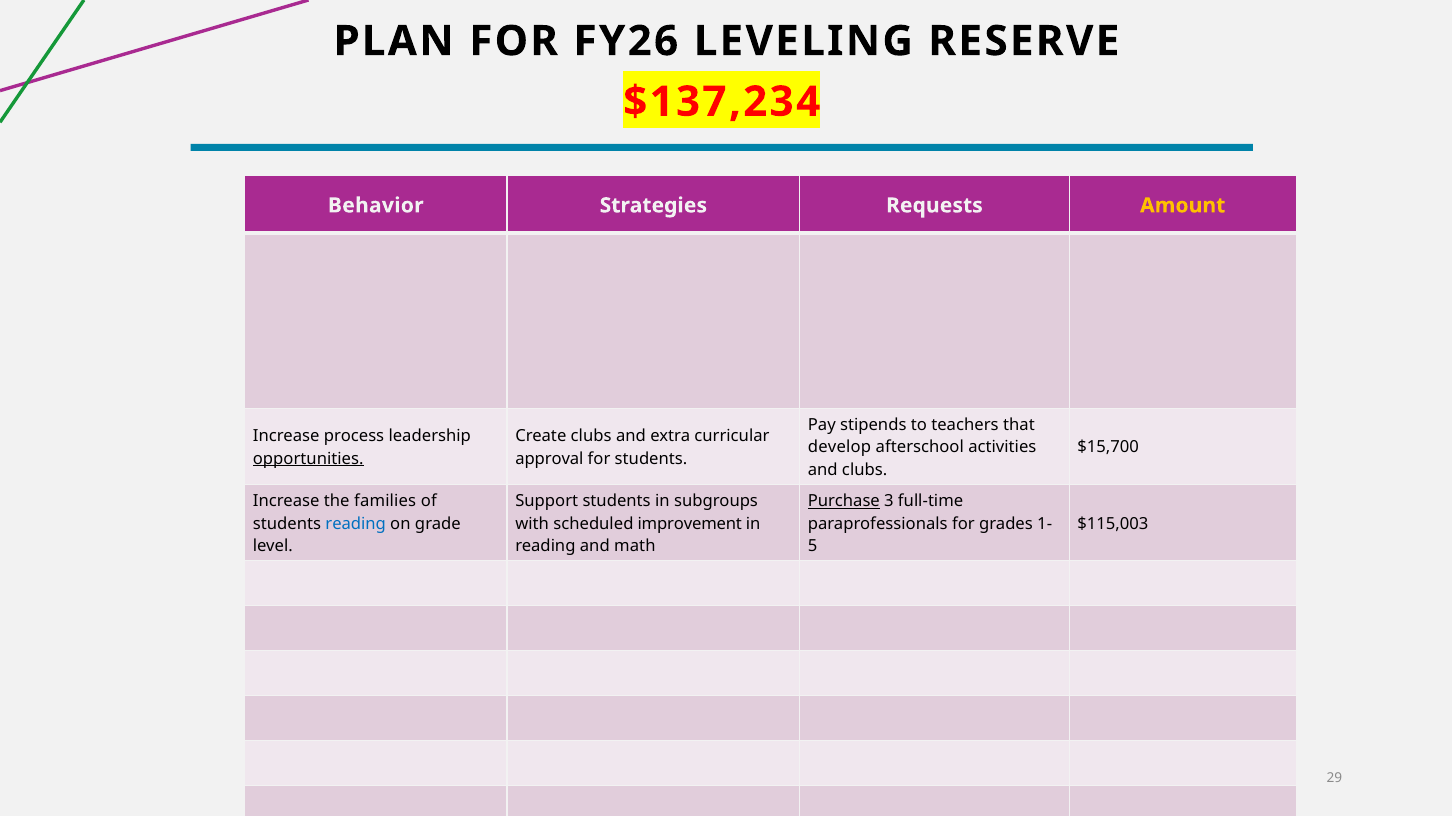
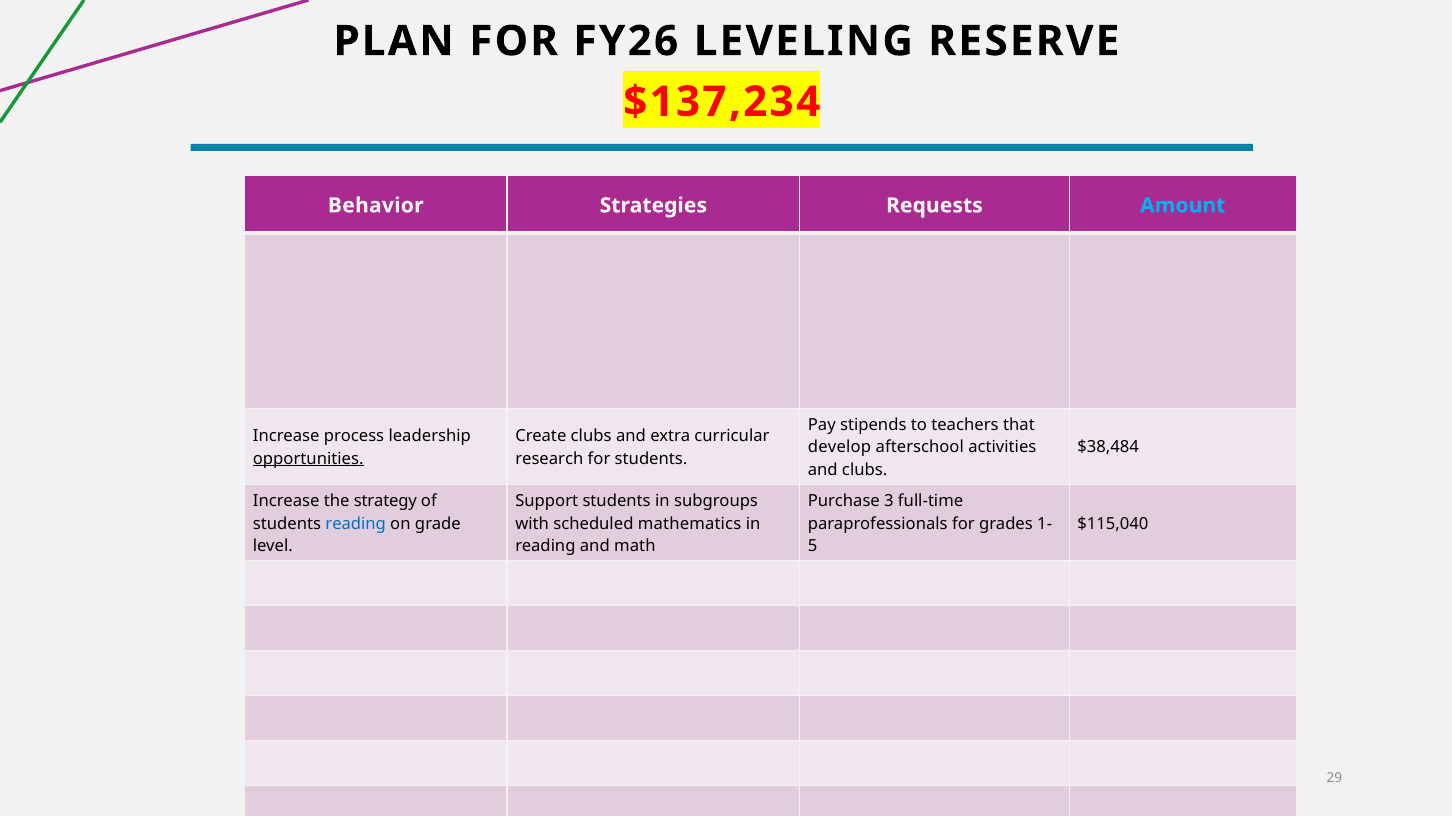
Amount colour: yellow -> light blue (1183, 206)
$15,700: $15,700 -> $38,484 (1108, 448)
approval: approval -> research (549, 459)
families: families -> strategy (385, 501)
Purchase underline: present -> none (844, 501)
improvement: improvement -> mathematics (690, 524)
$115,003: $115,003 -> $115,040 (1113, 524)
